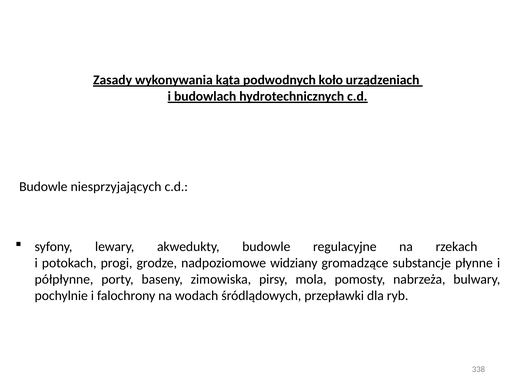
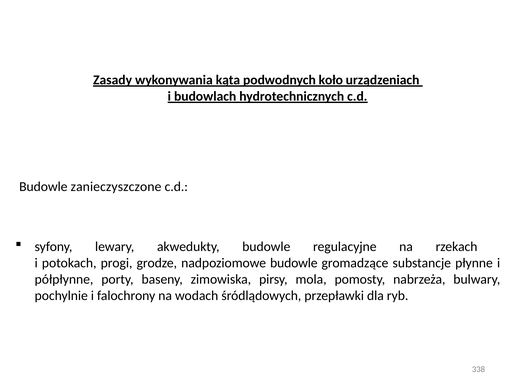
niesprzyjających: niesprzyjających -> zanieczyszczone (116, 187)
nadpoziomowe widziany: widziany -> budowle (294, 263)
